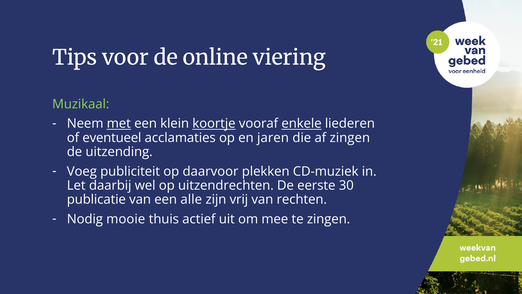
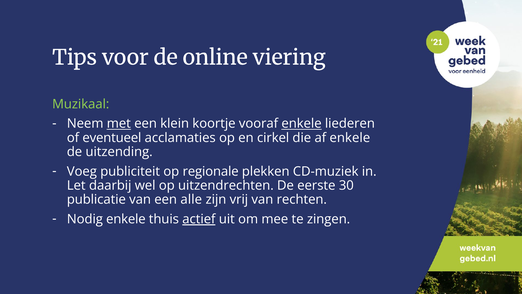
koortje underline: present -> none (214, 123)
jaren: jaren -> cirkel (273, 138)
af zingen: zingen -> enkele (350, 138)
daarvoor: daarvoor -> regionale (211, 171)
Nodig mooie: mooie -> enkele (126, 219)
actief underline: none -> present (199, 219)
